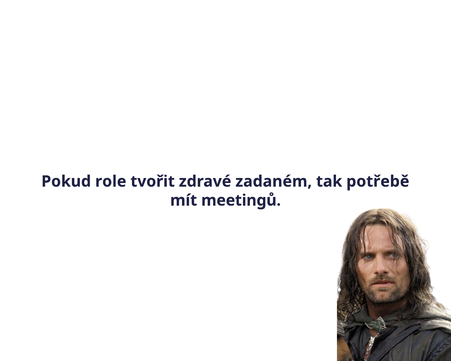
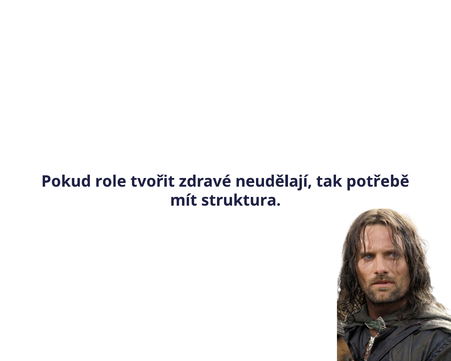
zadaném: zadaném -> neudělají (274, 181)
meetingů: meetingů -> struktura (241, 200)
